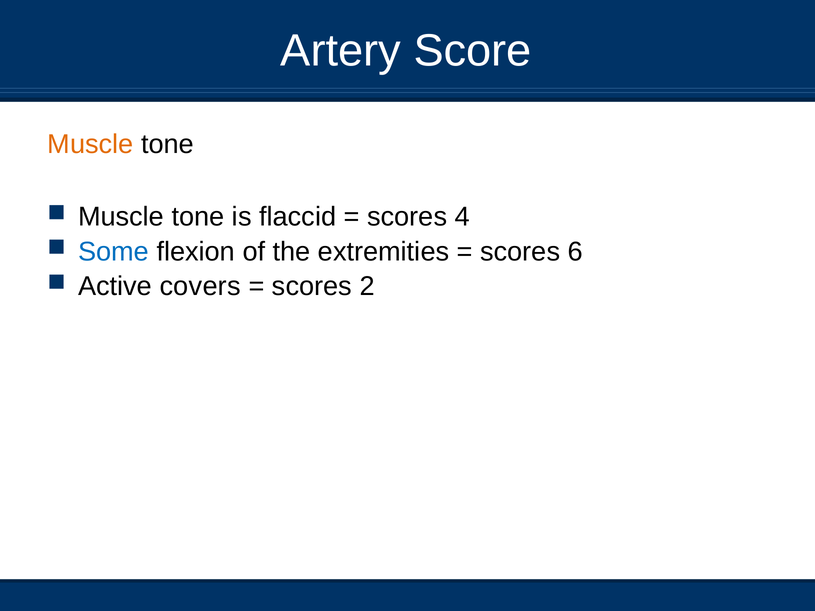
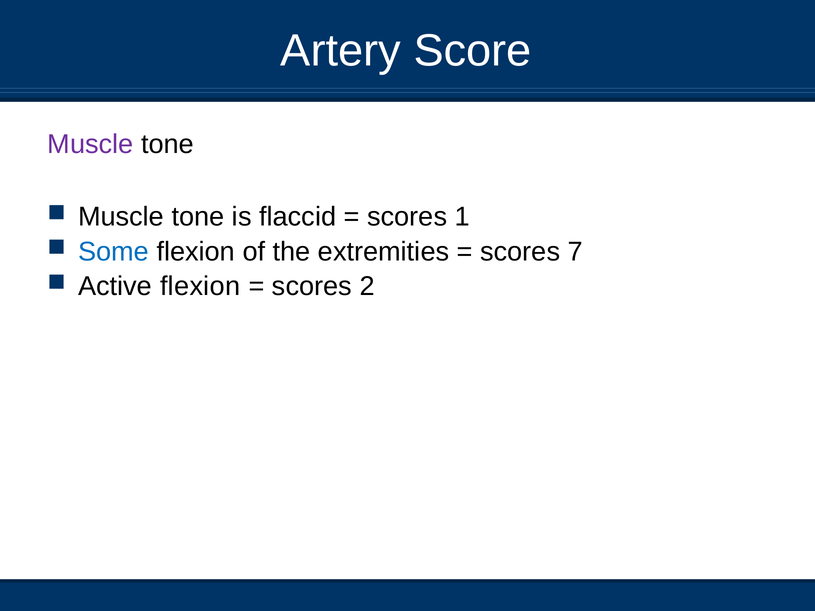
Muscle colour: orange -> purple (91, 145)
4: 4 -> 1 (462, 217)
6: 6 -> 7 (575, 252)
Active covers: covers -> flexion (200, 286)
